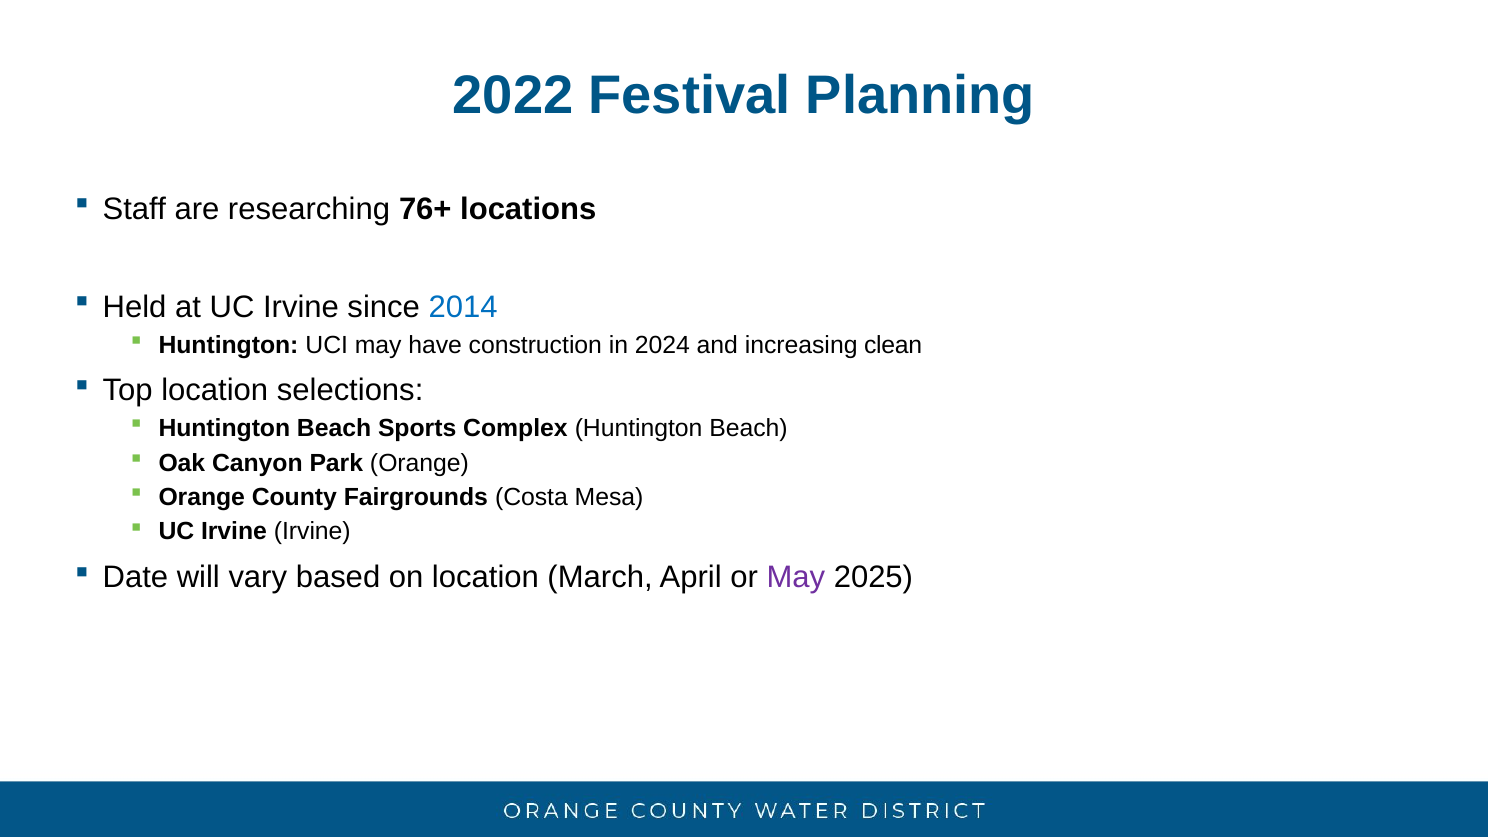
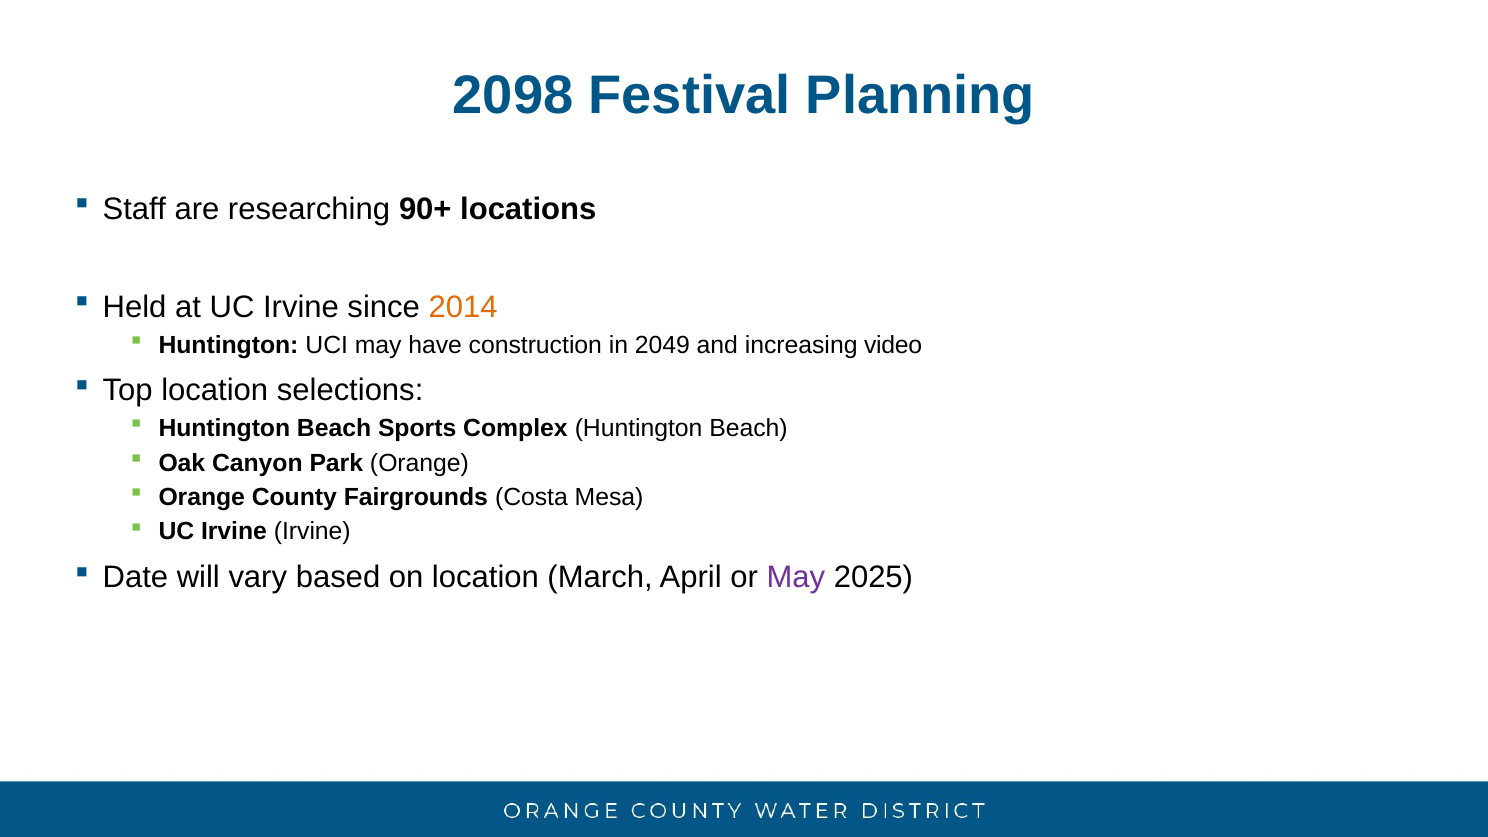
2022: 2022 -> 2098 (513, 96)
76+: 76+ -> 90+ (425, 209)
2014 colour: blue -> orange (463, 307)
2024: 2024 -> 2049 (662, 345)
clean: clean -> video (893, 345)
